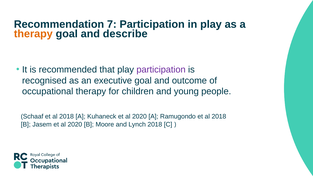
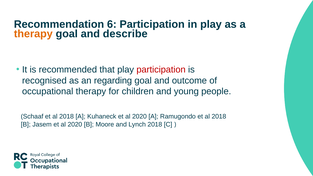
7: 7 -> 6 (112, 24)
participation colour: purple -> red (161, 70)
executive: executive -> regarding (113, 81)
